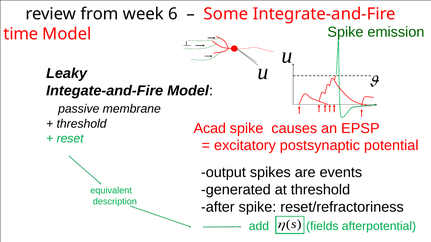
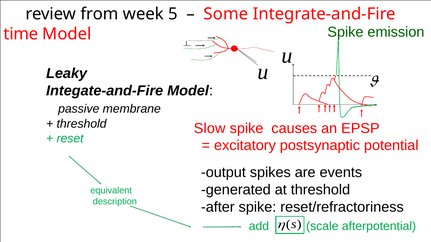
6: 6 -> 5 (173, 14)
Acad: Acad -> Slow (210, 128)
fields: fields -> scale (322, 227)
